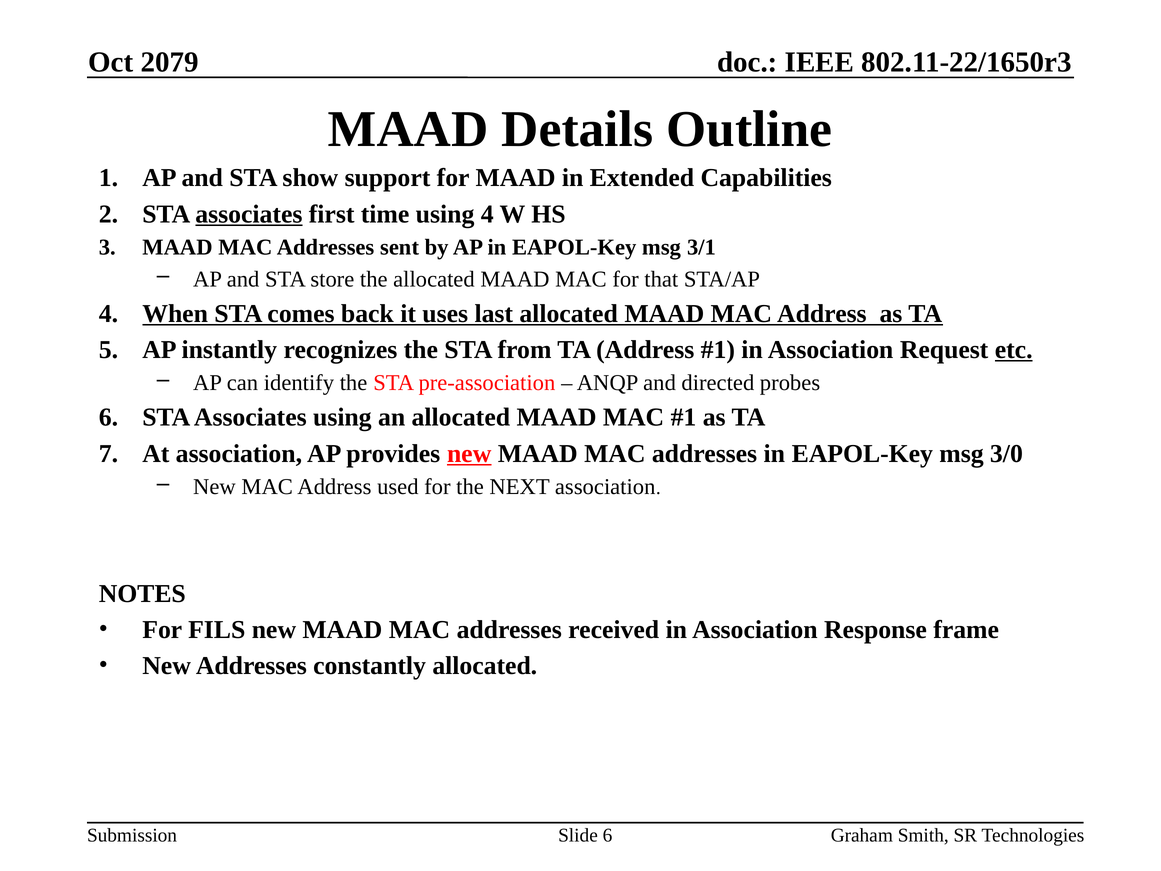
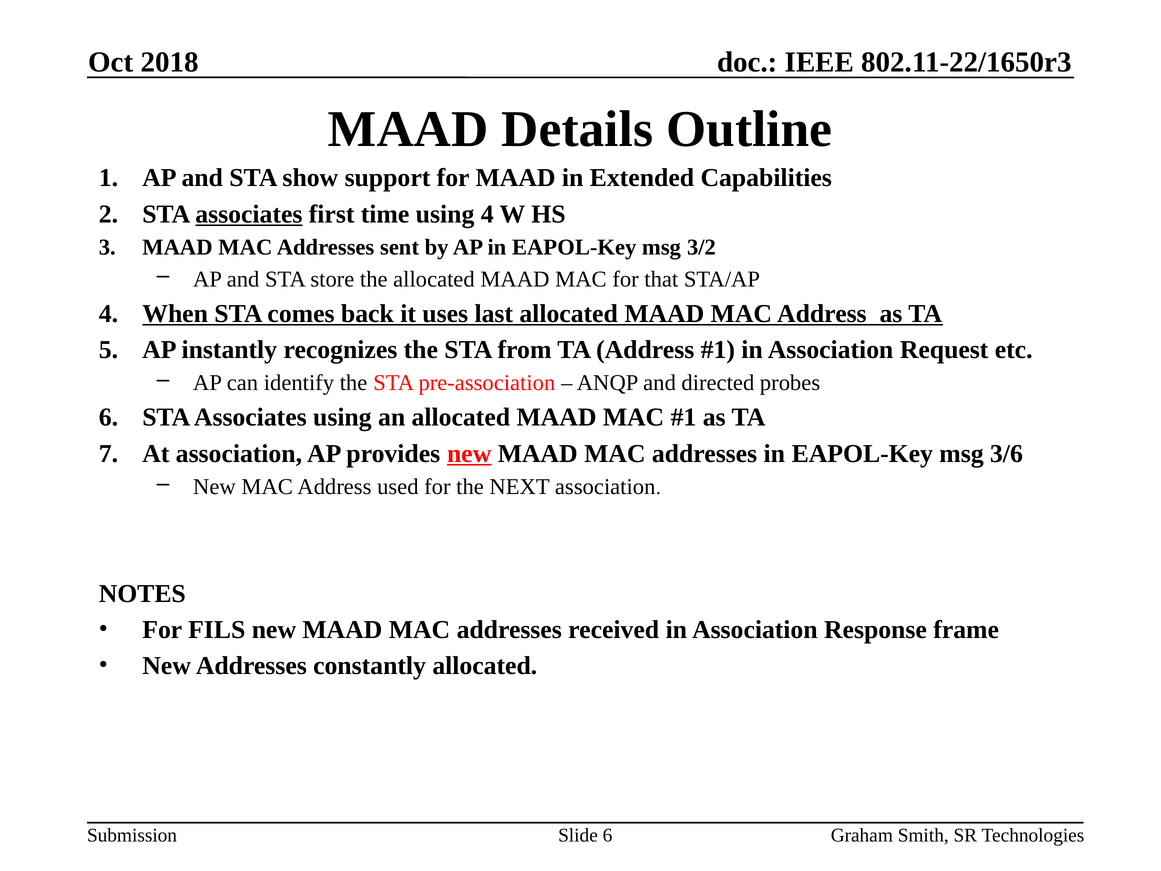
2079: 2079 -> 2018 (170, 62)
3/1: 3/1 -> 3/2 (701, 247)
etc underline: present -> none (1014, 350)
3/0: 3/0 -> 3/6 (1006, 453)
